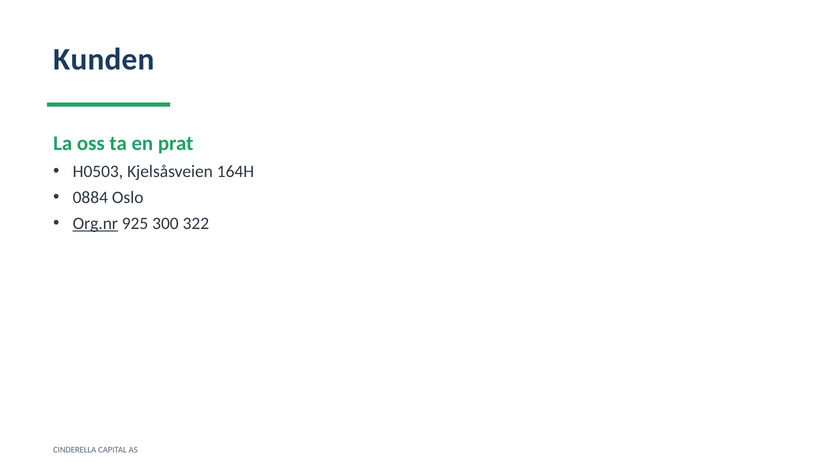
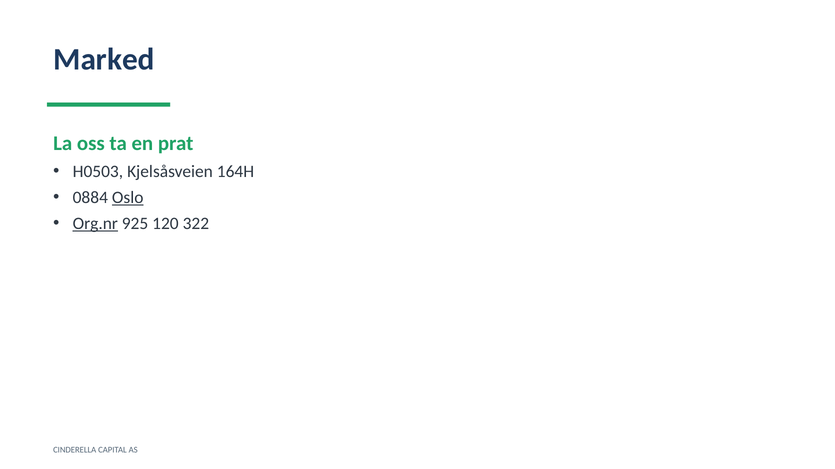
Kunden: Kunden -> Marked (104, 60)
Oslo underline: none -> present (128, 198)
300: 300 -> 120 (165, 224)
